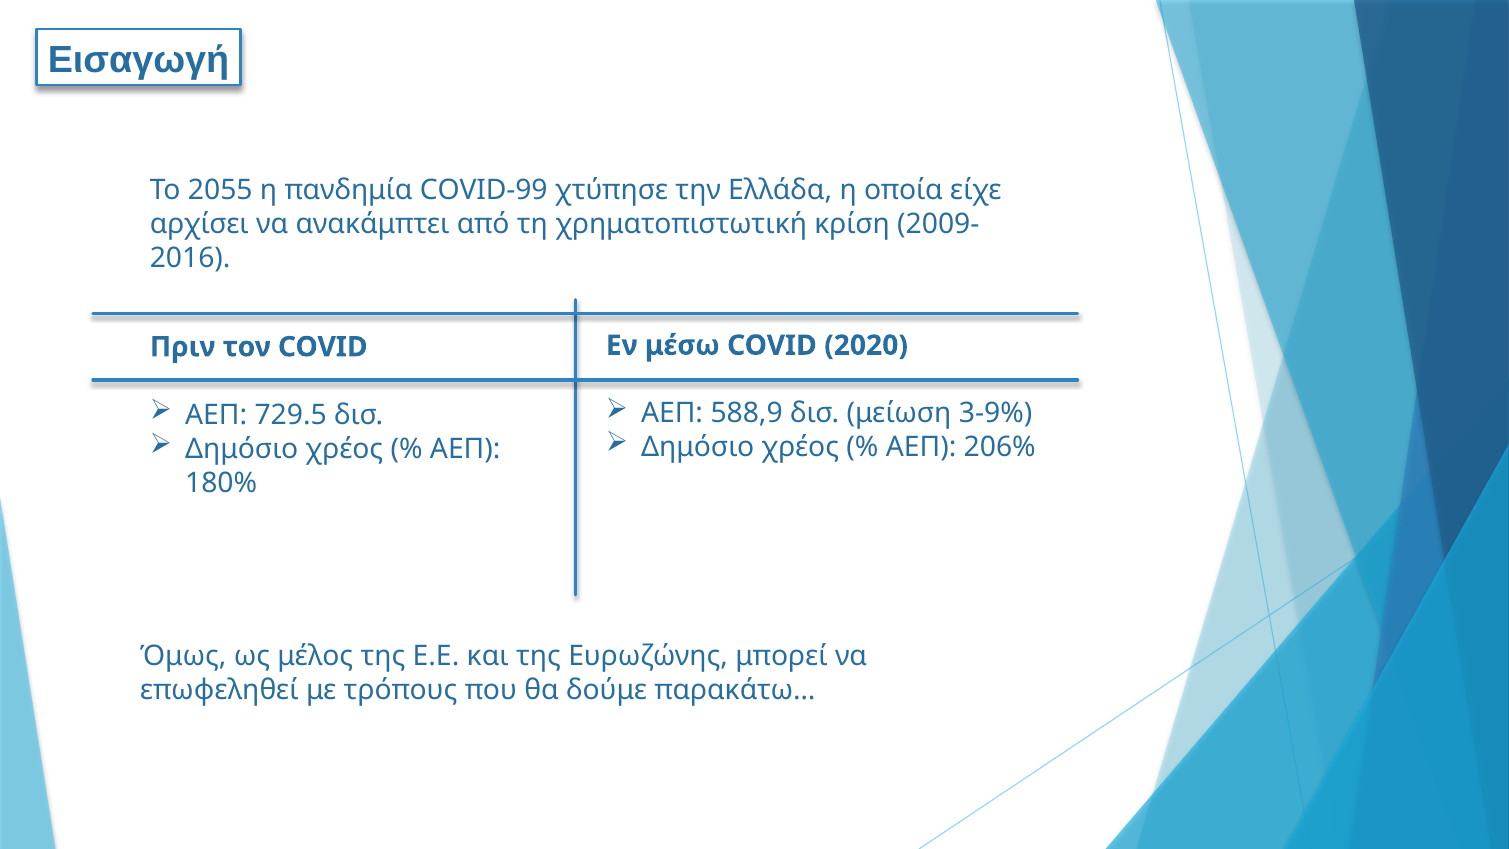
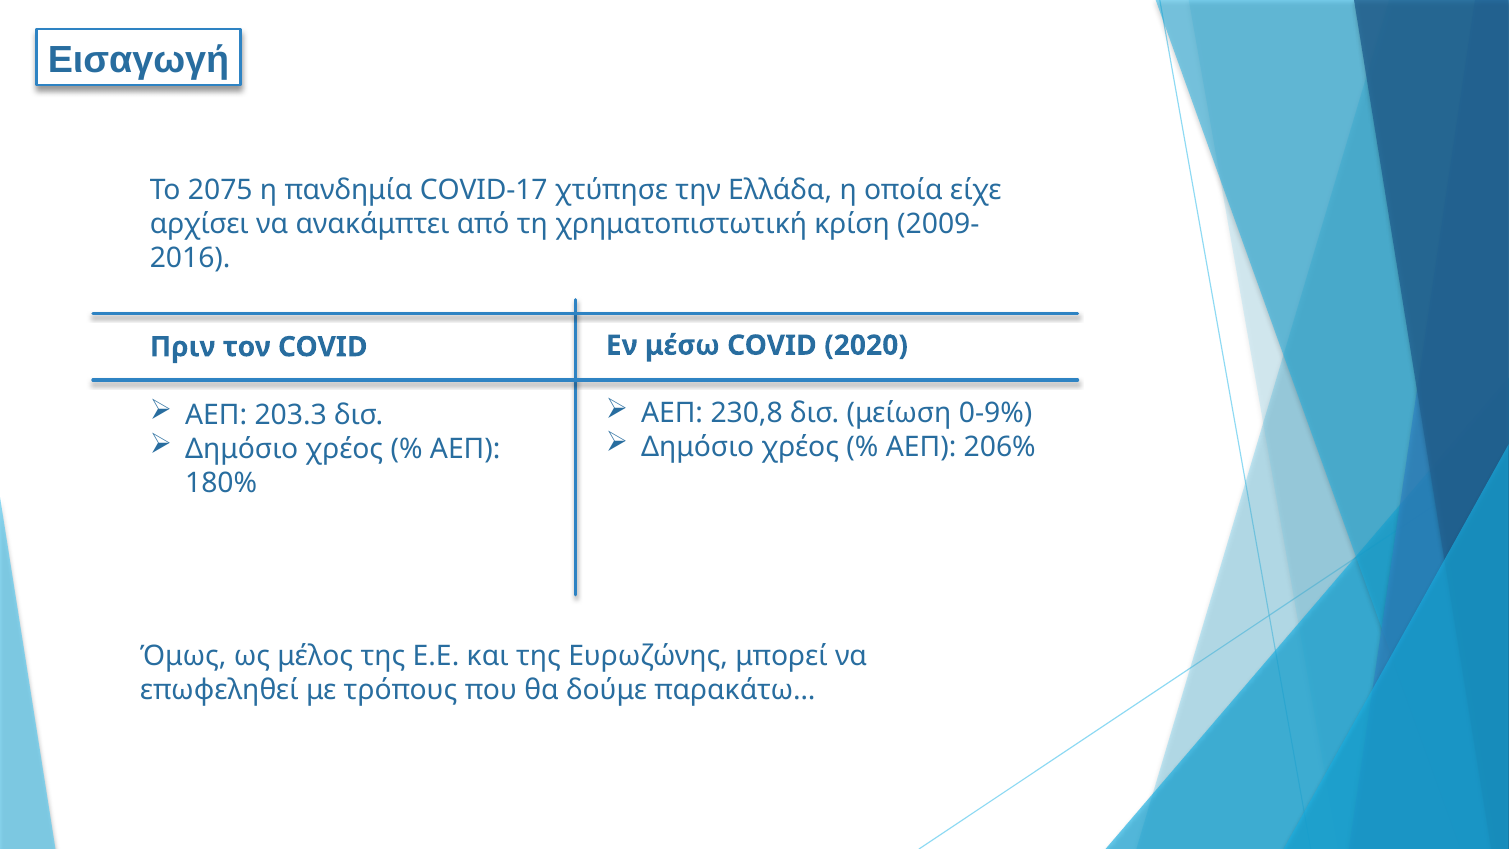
2055: 2055 -> 2075 (220, 191)
COVID-99: COVID-99 -> COVID-17 (484, 191)
588,9: 588,9 -> 230,8 (747, 413)
3-9%: 3-9% -> 0-9% (996, 413)
729.5: 729.5 -> 203.3 (291, 415)
